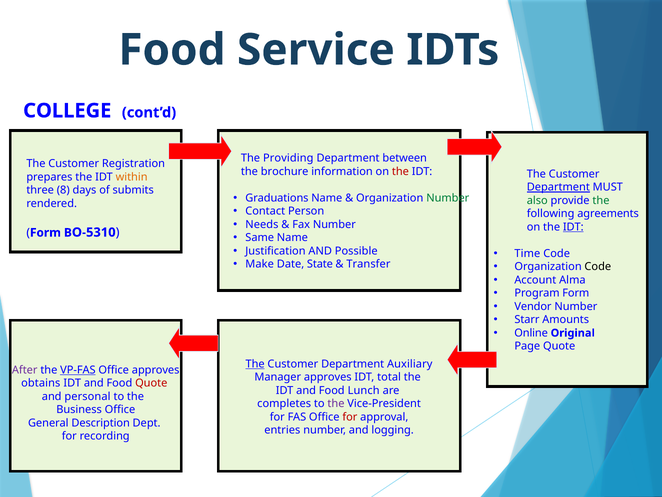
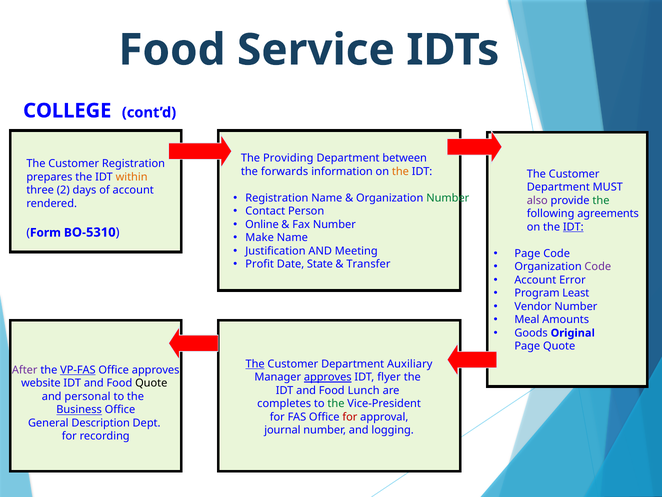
brochure: brochure -> forwards (285, 171)
the colour: red -> orange (400, 171)
Department underline: present -> none (558, 187)
8: 8 -> 2 (63, 190)
of submits: submits -> account (133, 190)
Graduations: Graduations -> Registration (277, 198)
also colour: green -> purple (537, 200)
Needs: Needs -> Online (262, 224)
Same: Same -> Make (260, 238)
Possible: Possible -> Meeting (356, 251)
Time: Time -> Page (527, 253)
Make: Make -> Profit (260, 264)
Code colour: black -> purple (598, 266)
Alma: Alma -> Error (572, 280)
Program Form: Form -> Least (576, 293)
Starr: Starr -> Meal (527, 319)
Online: Online -> Goods (531, 333)
approves underline: none -> present (328, 377)
total: total -> flyer (389, 377)
obtains: obtains -> website (41, 383)
Quote colour: red -> black (151, 383)
the colour: purple -> green (336, 403)
Business underline: none -> present (79, 409)
entries: entries -> journal (282, 430)
